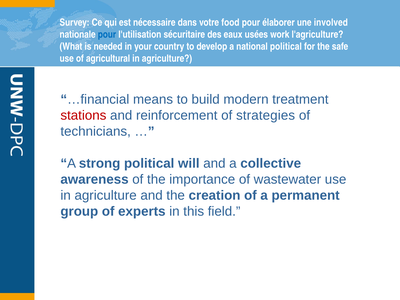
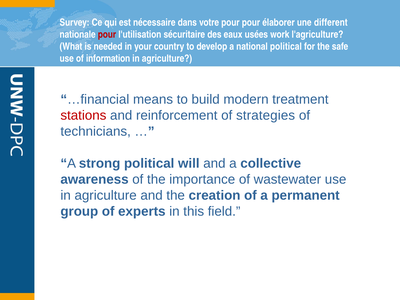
votre food: food -> pour (230, 22)
involved: involved -> different (331, 22)
pour colour: blue -> red (107, 34)
agricultural: agricultural -> information (108, 58)
